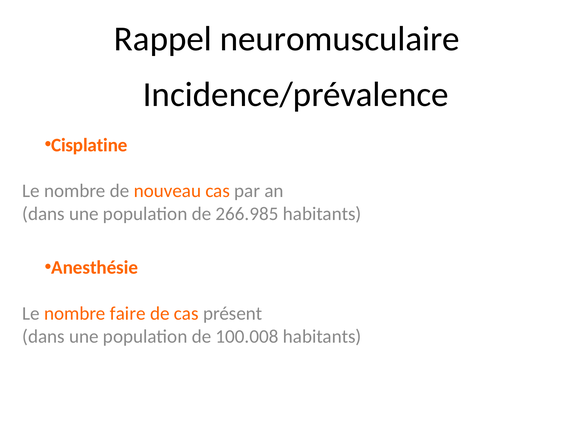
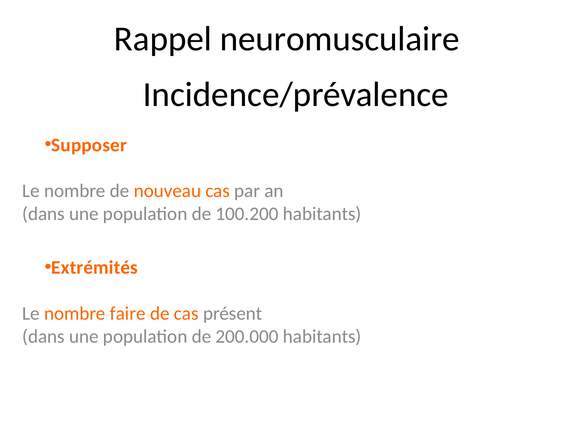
Cisplatine: Cisplatine -> Supposer (89, 145)
266.985: 266.985 -> 100.200 (247, 214)
Anesthésie: Anesthésie -> Extrémités (95, 267)
100.008: 100.008 -> 200.000 (247, 336)
